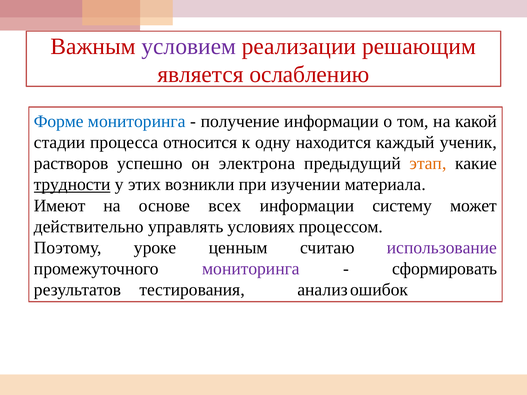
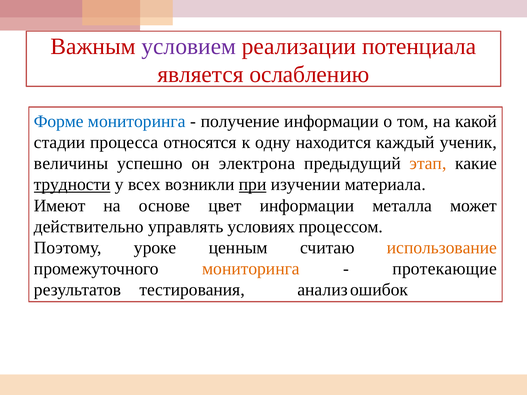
решающим: решающим -> потенциала (419, 46)
относится: относится -> относятся (200, 142)
растворов: растворов -> величины (71, 164)
этих: этих -> всех (144, 185)
при underline: none -> present (253, 185)
всех: всех -> цвет (225, 206)
систему: систему -> металла (402, 206)
использование colour: purple -> orange (442, 248)
мониторинга colour: purple -> orange (251, 269)
сформировать: сформировать -> протекающие (445, 269)
